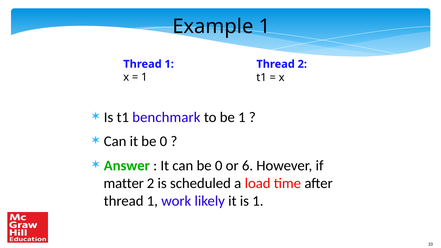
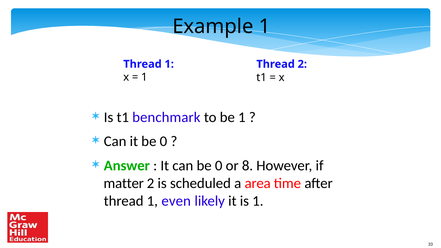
6: 6 -> 8 (248, 166)
load: load -> area (258, 183)
work: work -> even (176, 201)
